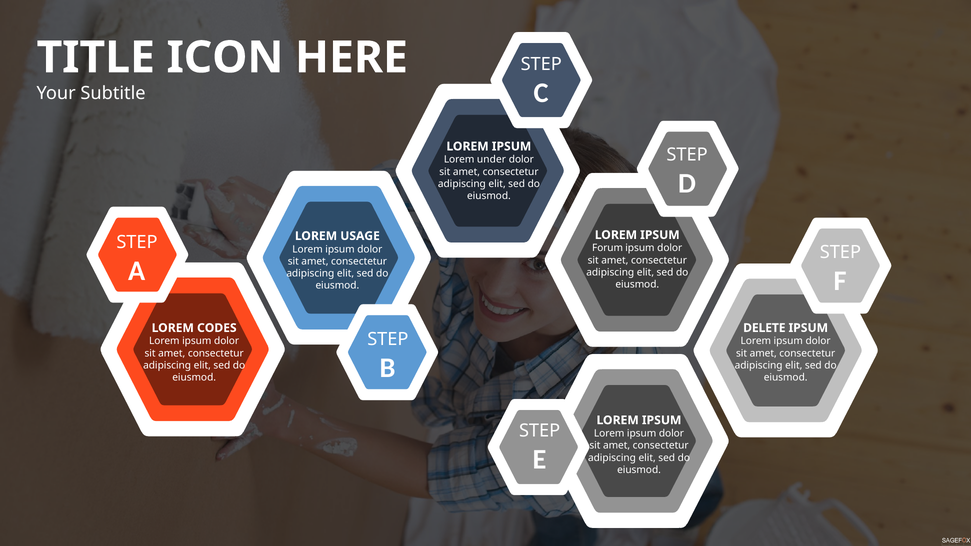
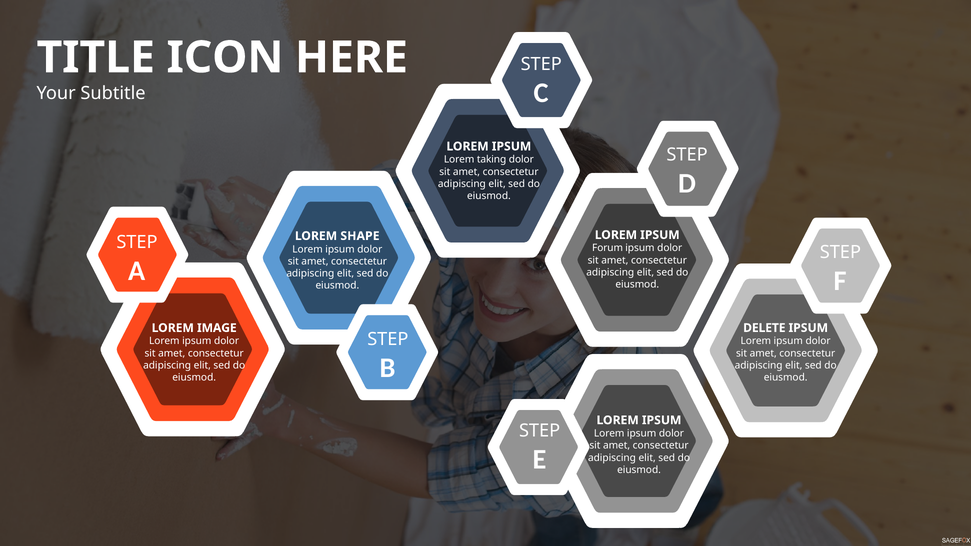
under: under -> taking (492, 160)
USAGE: USAGE -> SHAPE (360, 236)
CODES: CODES -> IMAGE (217, 328)
